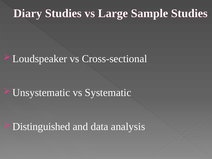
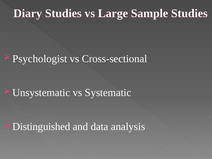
Loudspeaker: Loudspeaker -> Psychologist (40, 59)
